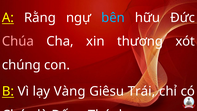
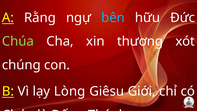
Chúa colour: pink -> light green (18, 41)
Vàng: Vàng -> Lòng (70, 91)
Trái: Trái -> Giới (142, 91)
